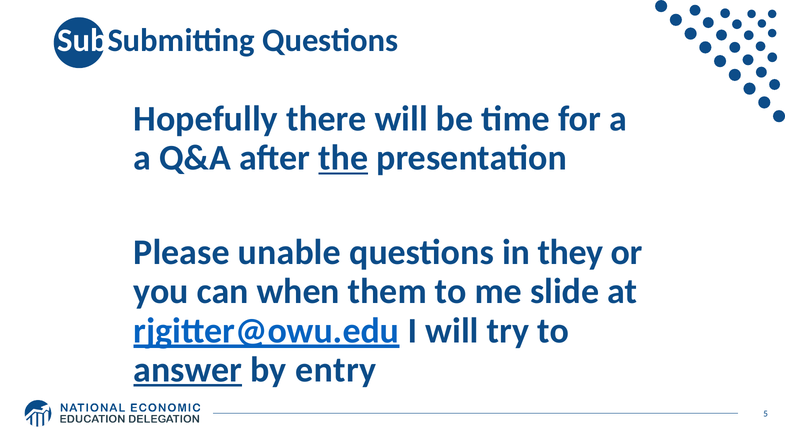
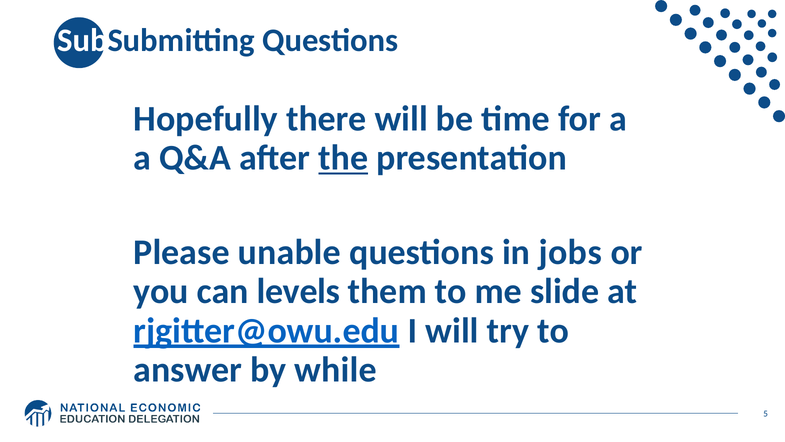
they: they -> jobs (570, 252)
when: when -> levels (298, 291)
answer underline: present -> none (188, 369)
entry: entry -> while (336, 369)
